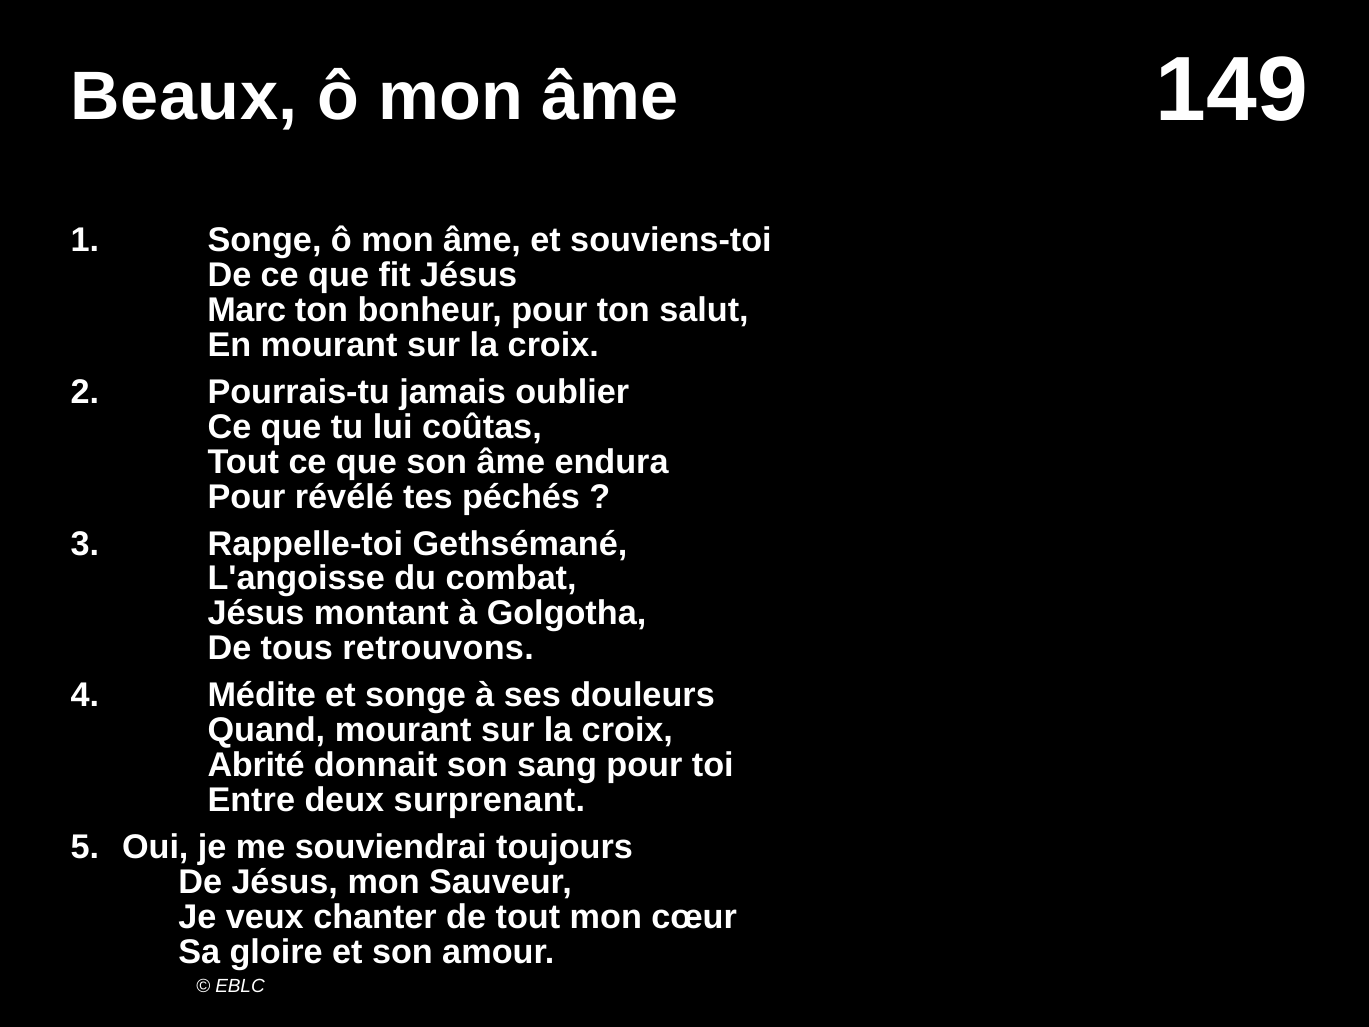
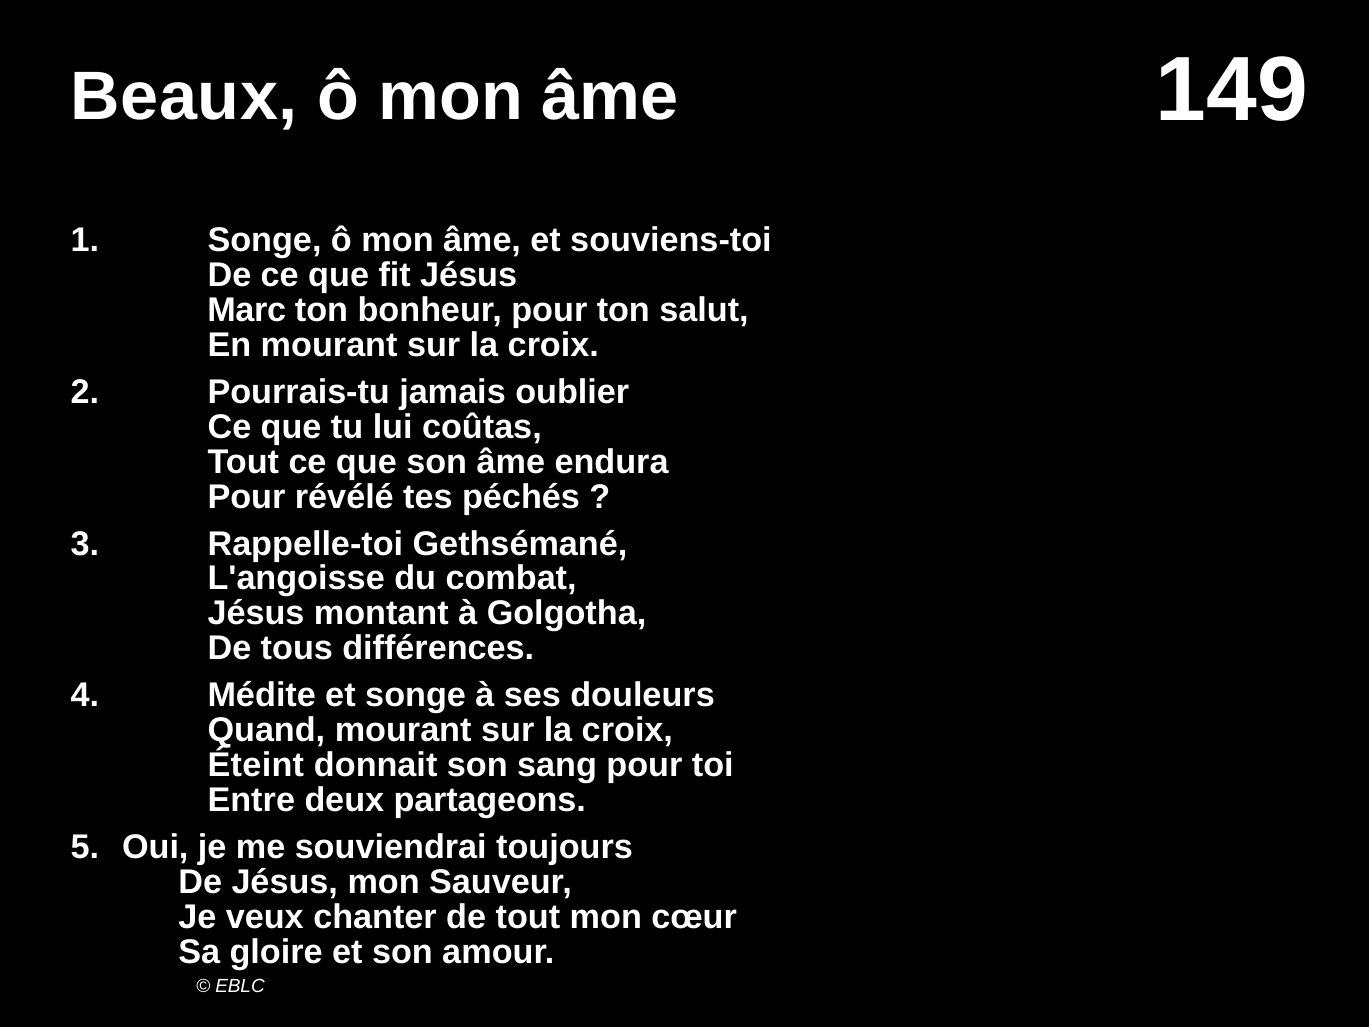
retrouvons: retrouvons -> différences (438, 648)
Abrité: Abrité -> Éteint (256, 765)
surprenant: surprenant -> partageons (490, 800)
